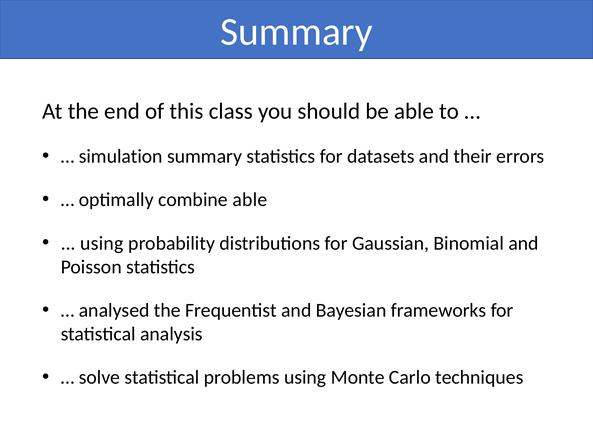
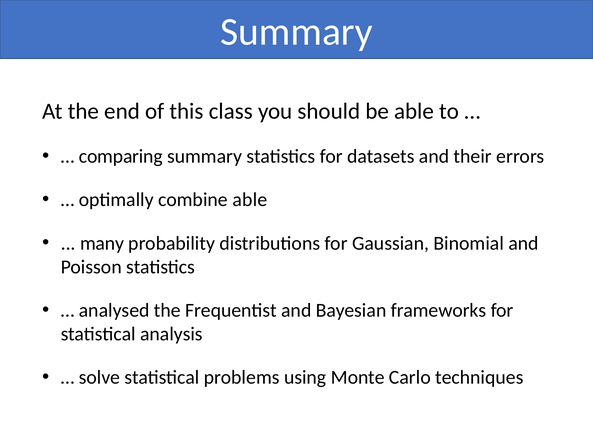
simulation: simulation -> comparing (121, 157)
using: using -> many (102, 244)
